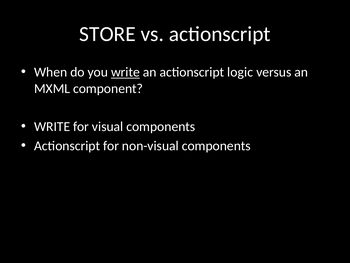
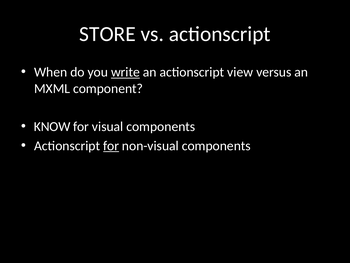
logic: logic -> view (240, 72)
WRITE: WRITE -> KNOW (52, 126)
for underline: none -> present (111, 145)
